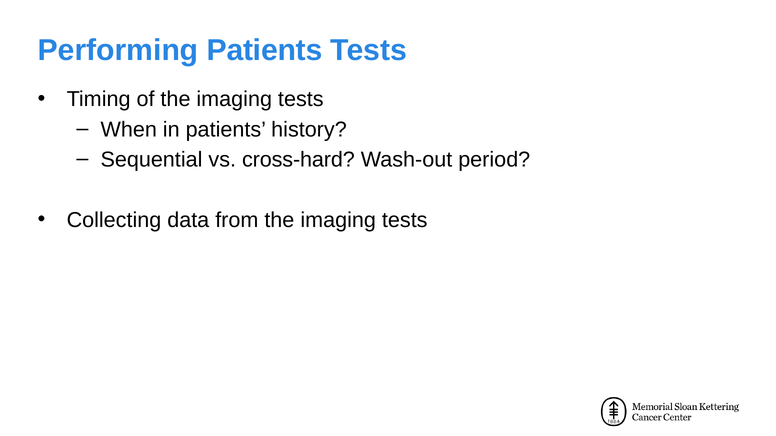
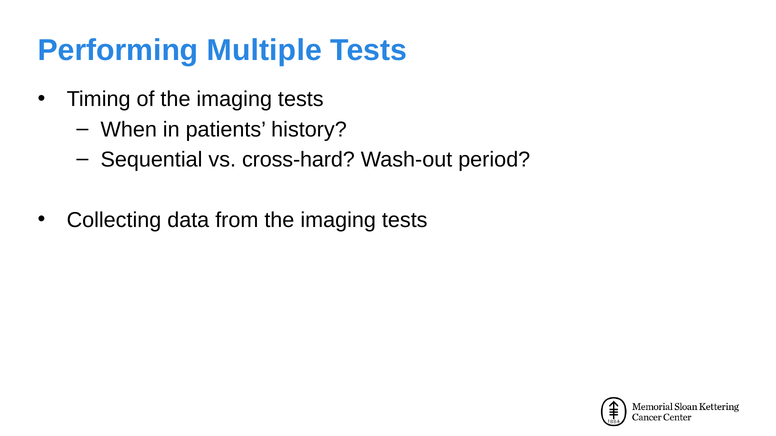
Performing Patients: Patients -> Multiple (264, 50)
